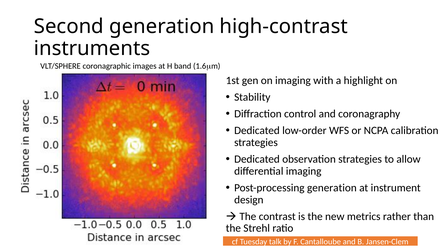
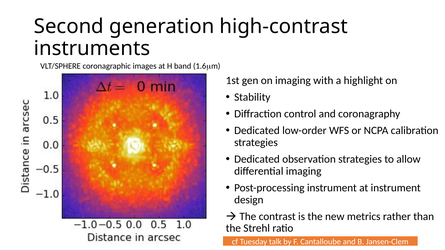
Post-processing generation: generation -> instrument (332, 188)
